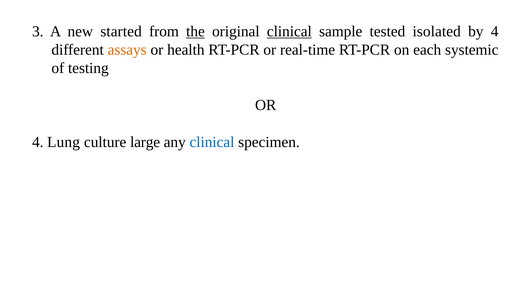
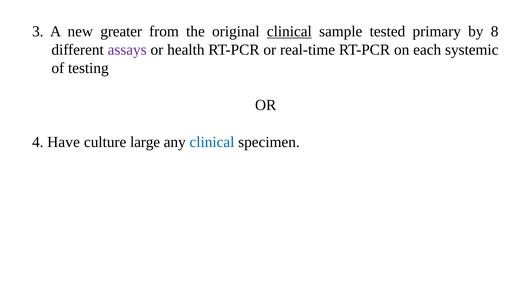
started: started -> greater (121, 31)
the underline: present -> none (195, 31)
isolated: isolated -> primary (437, 31)
by 4: 4 -> 8 (495, 31)
assays colour: orange -> purple (127, 50)
Lung: Lung -> Have (64, 142)
